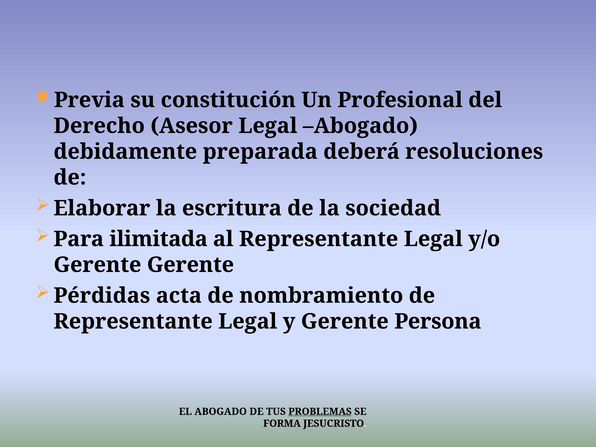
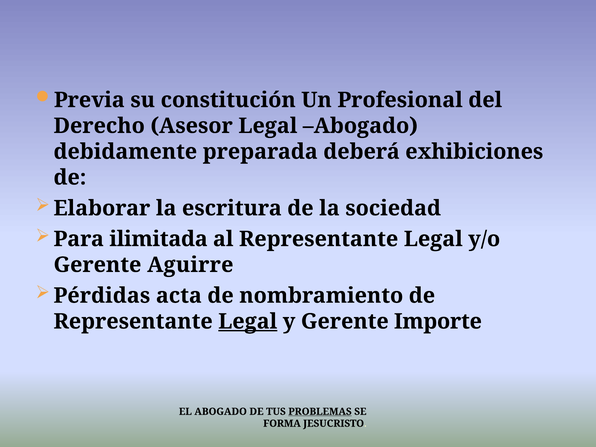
resoluciones: resoluciones -> exhibiciones (474, 152)
Gerente Gerente: Gerente -> Aguirre (190, 265)
Legal underline: none -> present (248, 321)
Persona: Persona -> Importe (438, 321)
